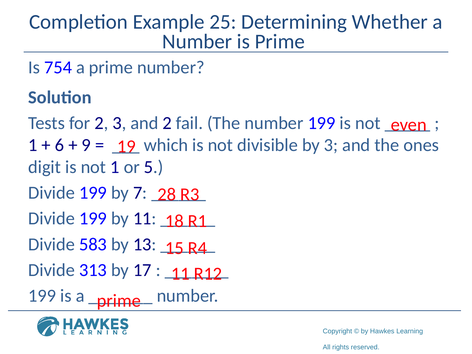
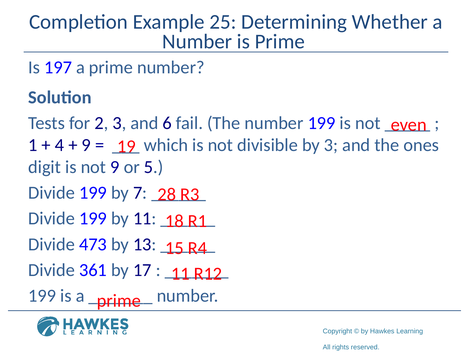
754: 754 -> 197 (58, 67)
and 2: 2 -> 6 (167, 123)
6: 6 -> 4 (60, 145)
not 1: 1 -> 9 (115, 167)
583: 583 -> 473 (93, 244)
313: 313 -> 361 (93, 270)
